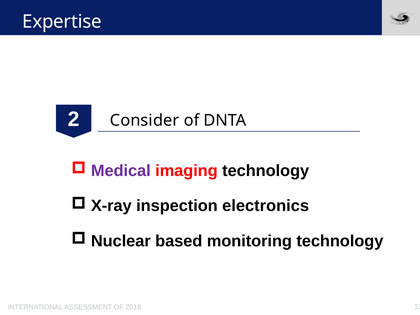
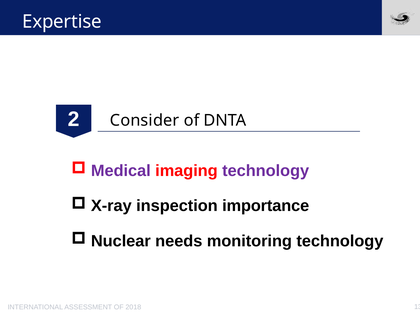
technology colour: black -> purple (266, 171)
electronics: electronics -> importance (266, 206)
based: based -> needs (179, 241)
